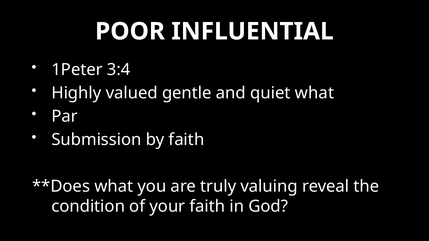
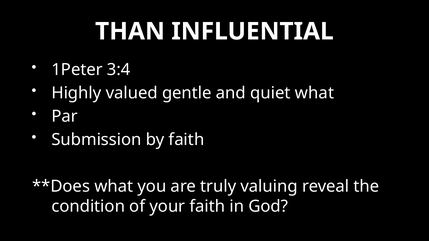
POOR: POOR -> THAN (130, 31)
